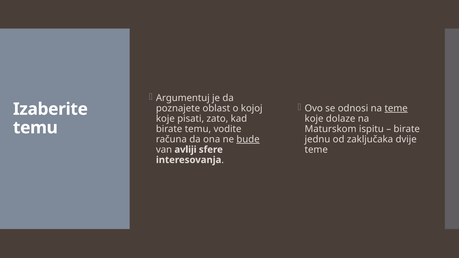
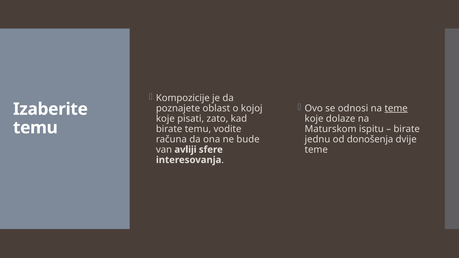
Argumentuj: Argumentuj -> Kompozicije (183, 98)
bude underline: present -> none (248, 139)
zaključaka: zaključaka -> donošenja (370, 139)
